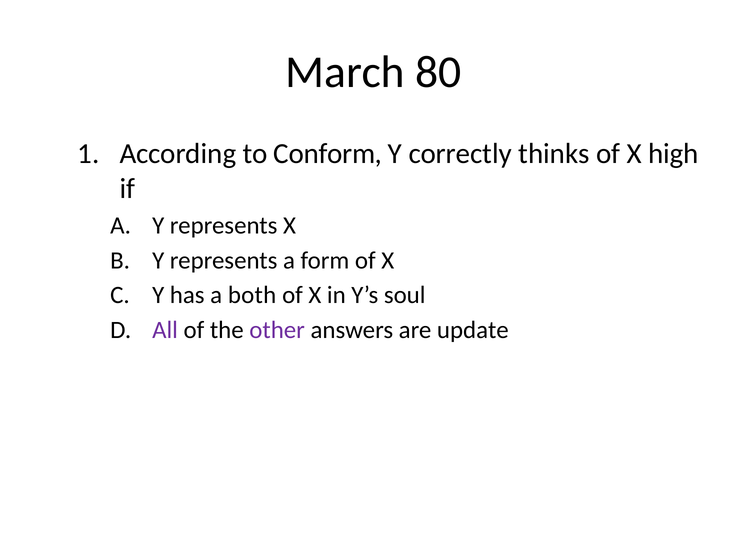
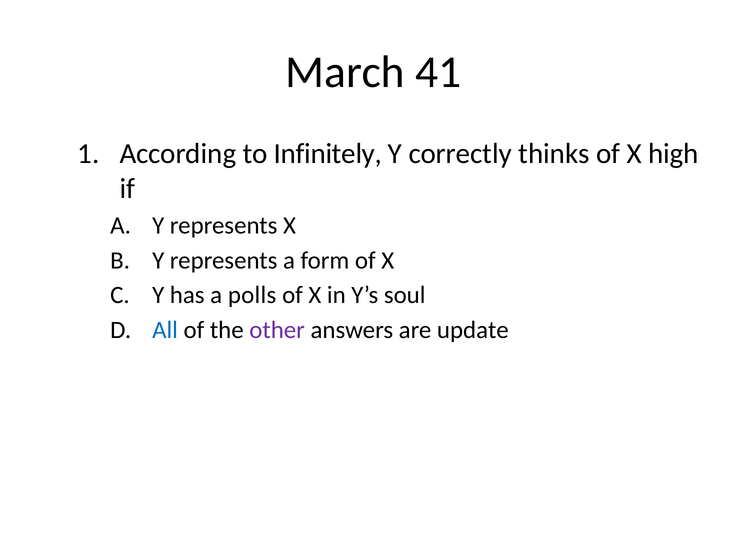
80: 80 -> 41 (438, 72)
Conform: Conform -> Infinitely (328, 154)
both: both -> polls (252, 295)
All colour: purple -> blue (165, 330)
